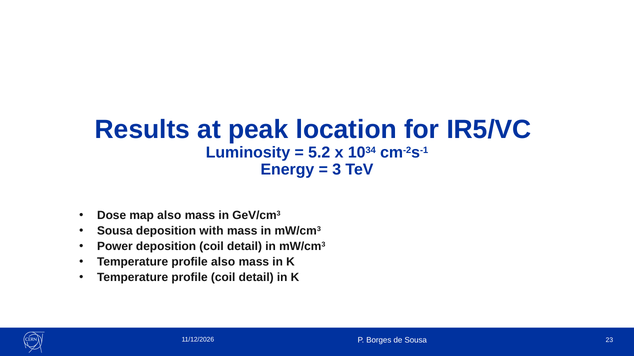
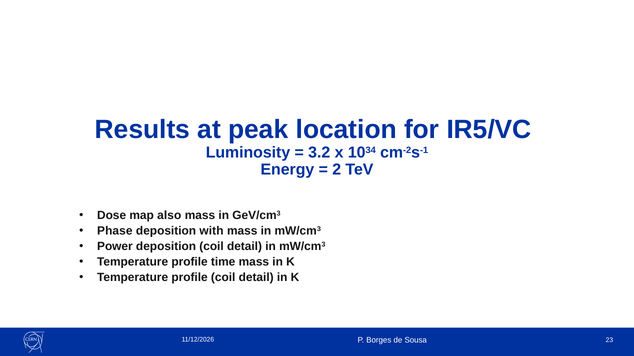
5.2: 5.2 -> 3.2 (319, 153)
3: 3 -> 2 (337, 170)
Sousa: Sousa -> Phase (115, 231)
profile also: also -> time (223, 262)
